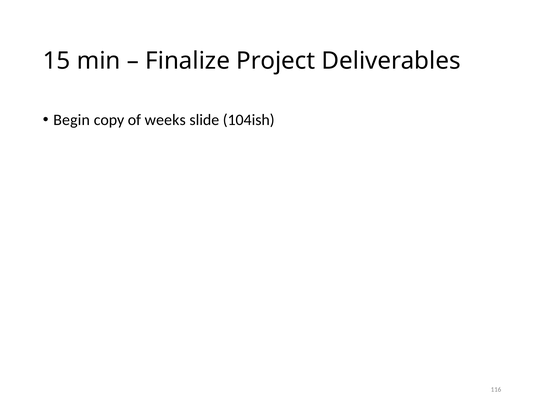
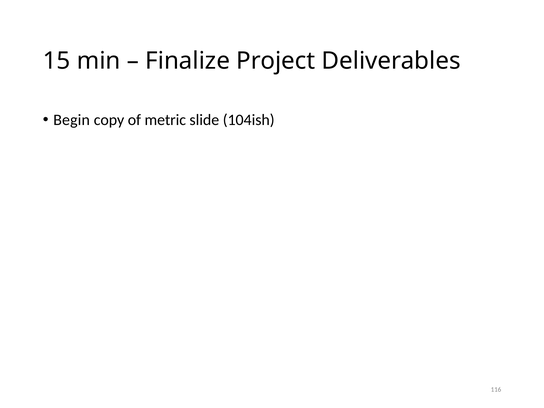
weeks: weeks -> metric (165, 120)
